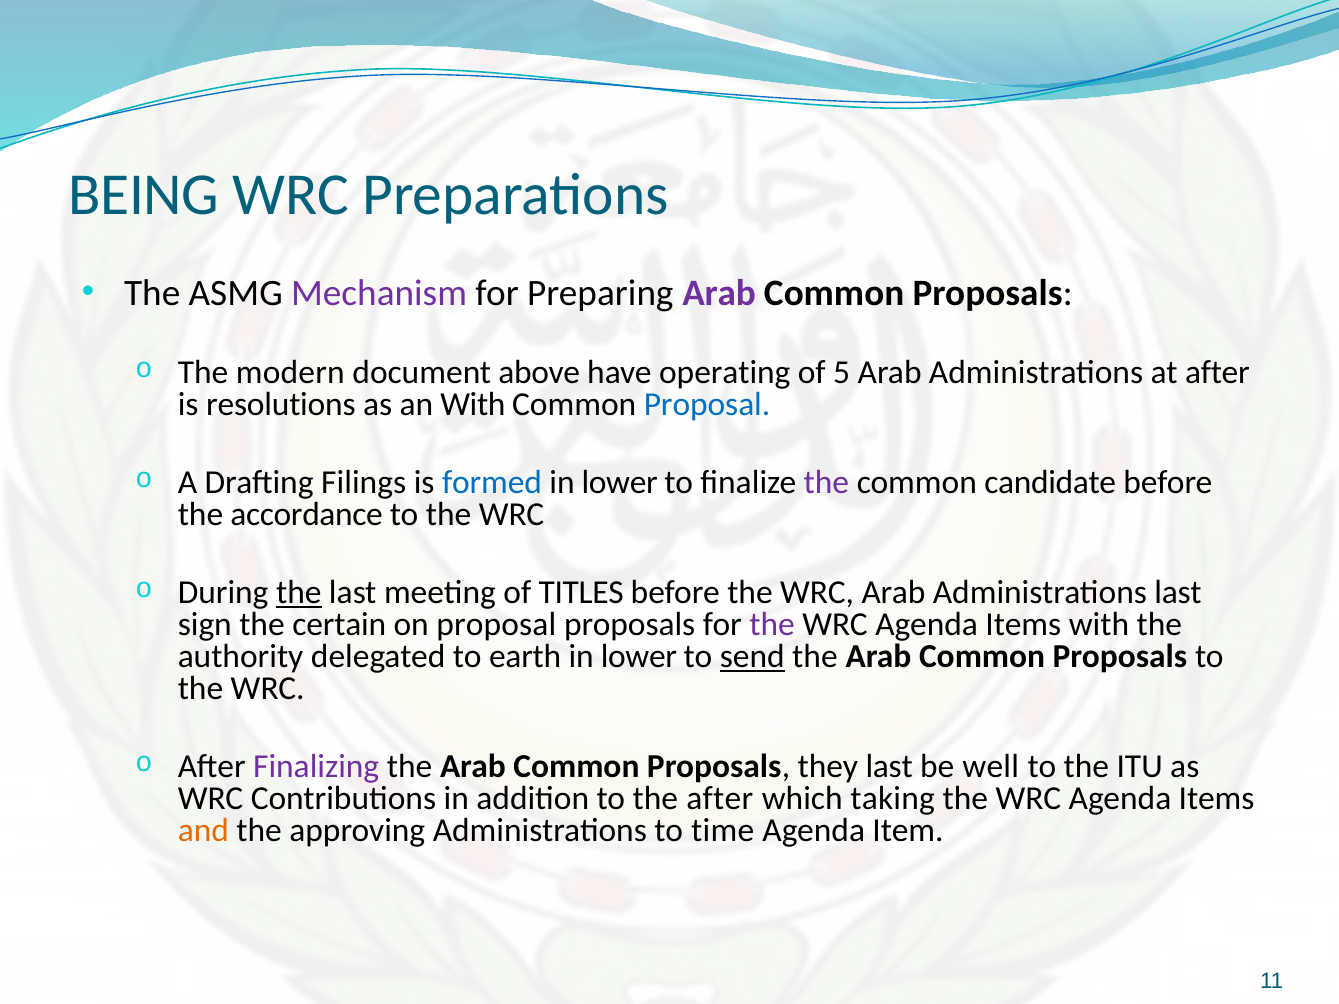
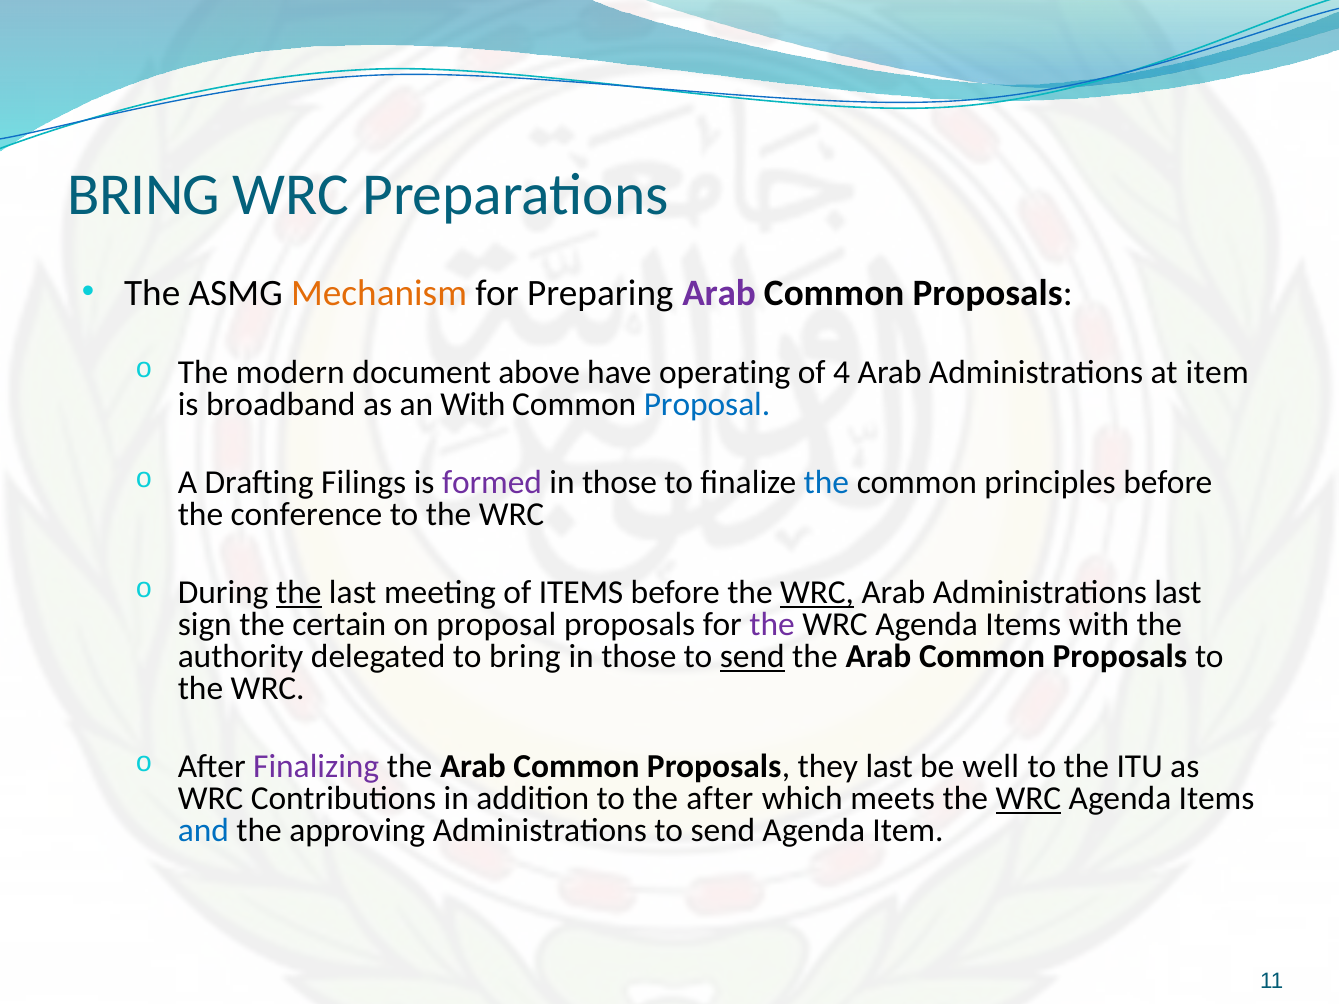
BEING: BEING -> BRING (144, 195)
Mechanism colour: purple -> orange (379, 293)
5: 5 -> 4 (842, 373)
at after: after -> item (1217, 373)
resolutions: resolutions -> broadband (281, 405)
formed colour: blue -> purple (492, 483)
lower: lower -> those (620, 483)
the colour: purple -> blue (826, 483)
candidate: candidate -> principles (1050, 483)
accordance: accordance -> conference (307, 515)
of TITLES: TITLES -> ITEMS (581, 592)
WRC underline: none -> present (817, 592)
to earth: earth -> bring (525, 657)
lower: lower -> those (639, 657)
taking: taking -> meets (893, 799)
WRC underline: none -> present (1028, 799)
and colour: orange -> blue (203, 831)
Administrations to time: time -> send (723, 831)
